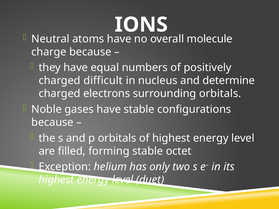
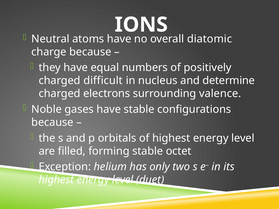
molecule: molecule -> diatomic (210, 39)
surrounding orbitals: orbitals -> valence (220, 94)
